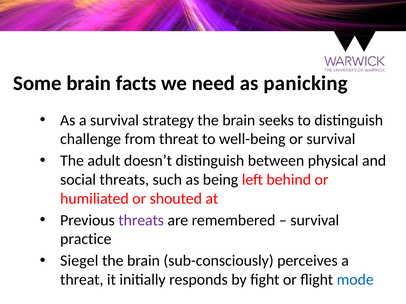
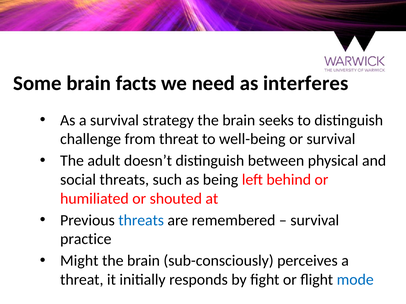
panicking: panicking -> interferes (306, 84)
threats colour: purple -> blue (141, 221)
Siegel: Siegel -> Might (79, 261)
